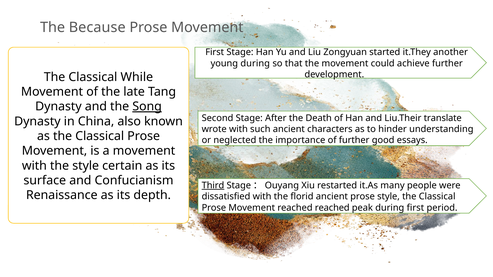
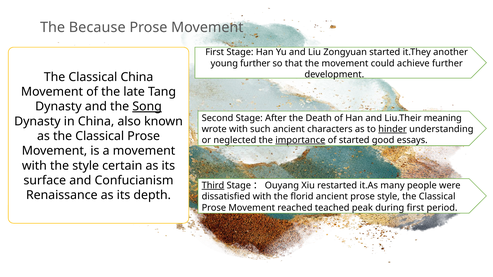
young during: during -> further (255, 63)
Classical While: While -> China (137, 77)
translate: translate -> meaning (443, 118)
hinder underline: none -> present (393, 129)
importance underline: none -> present (300, 140)
of further: further -> started (354, 140)
reached reached: reached -> teached (332, 208)
